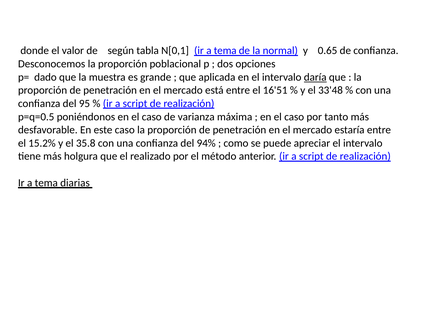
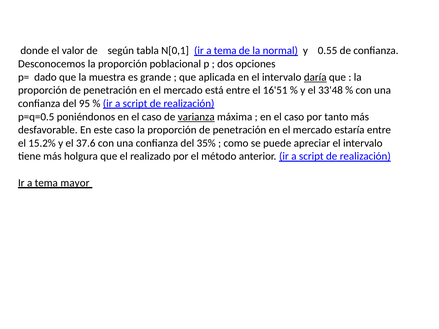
0.65: 0.65 -> 0.55 (328, 51)
varianza underline: none -> present (196, 117)
35.8: 35.8 -> 37.6 (86, 143)
94%: 94% -> 35% (206, 143)
diarias: diarias -> mayor (75, 183)
